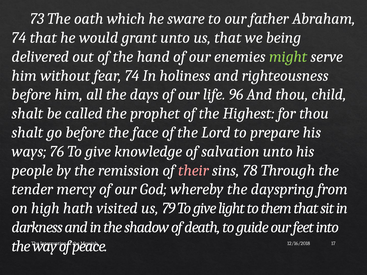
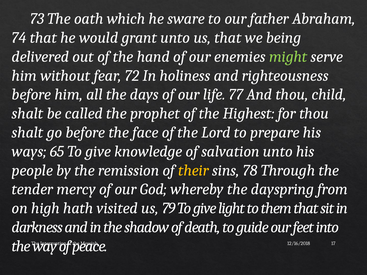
fear 74: 74 -> 72 (132, 76)
96: 96 -> 77 (236, 95)
76: 76 -> 65 (57, 152)
their colour: pink -> yellow (193, 170)
